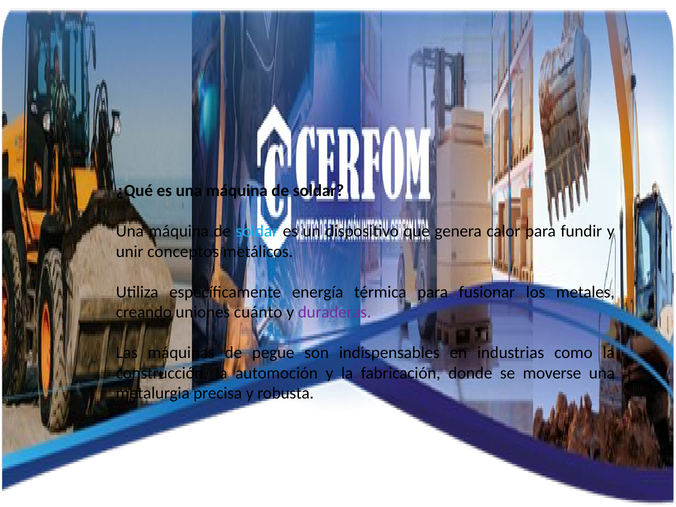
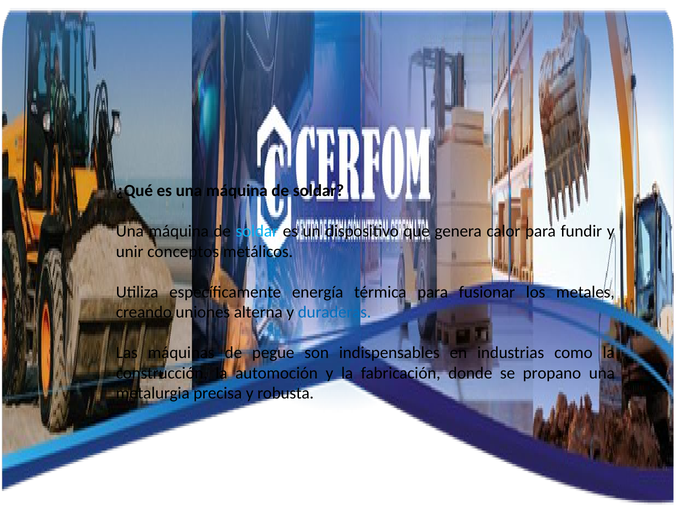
cuánto: cuánto -> alterna (258, 312)
duraderas colour: purple -> blue (335, 312)
moverse: moverse -> propano (552, 373)
